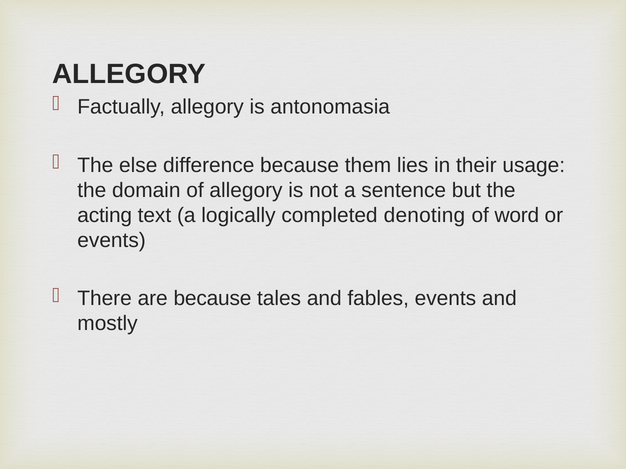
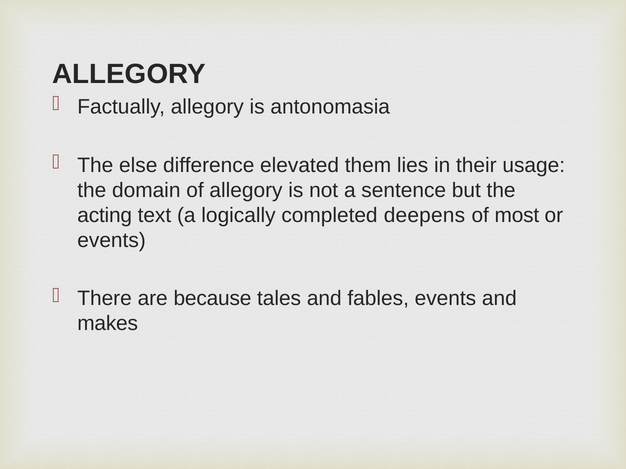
difference because: because -> elevated (300, 165)
denoting: denoting -> deepens (424, 215)
word: word -> most (517, 215)
mostly: mostly -> makes (108, 324)
